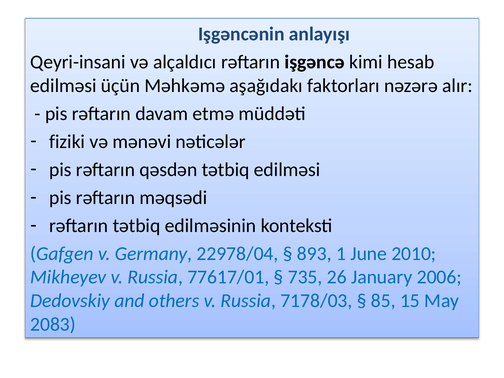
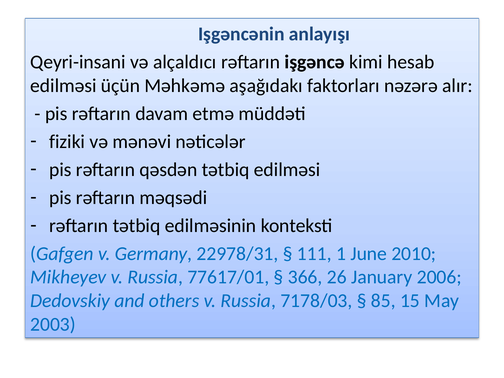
22978/04: 22978/04 -> 22978/31 (238, 254)
893: 893 -> 111 (314, 254)
735: 735 -> 366 (305, 277)
2083: 2083 -> 2003 (53, 324)
